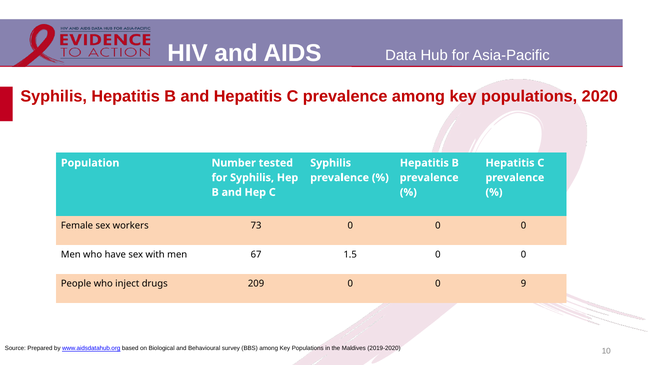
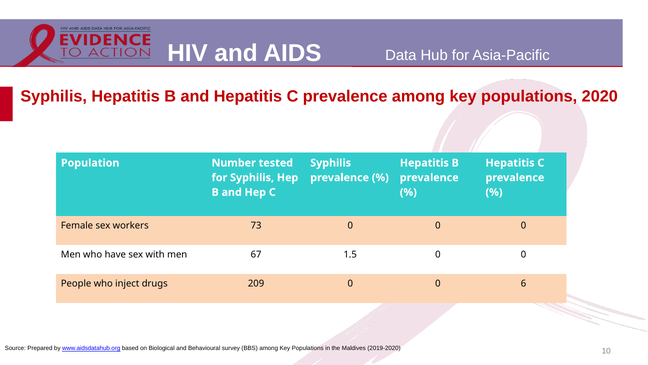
9: 9 -> 6 (524, 283)
